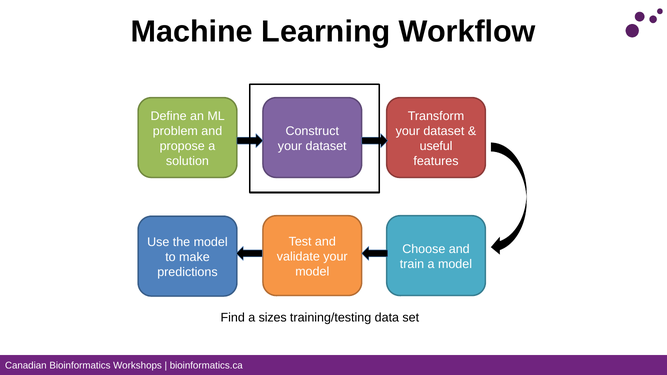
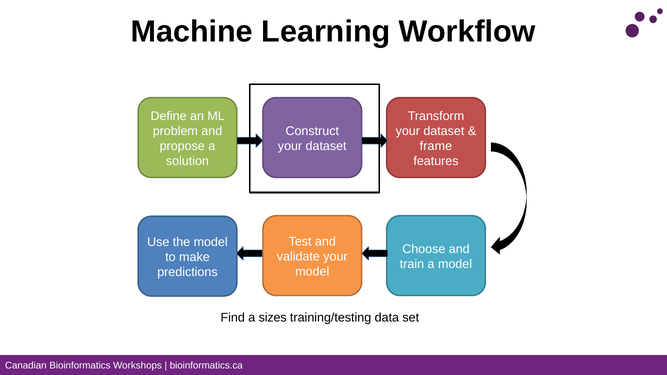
useful: useful -> frame (436, 146)
